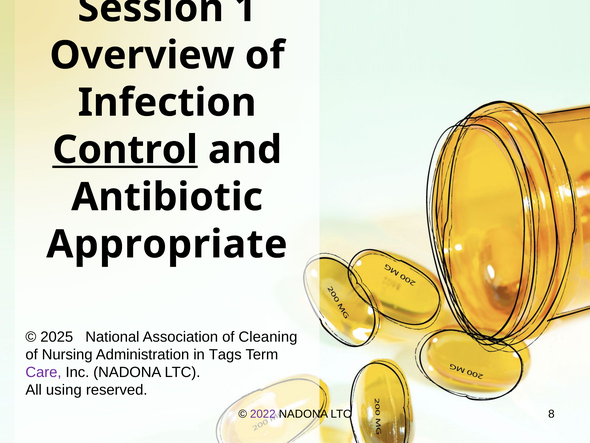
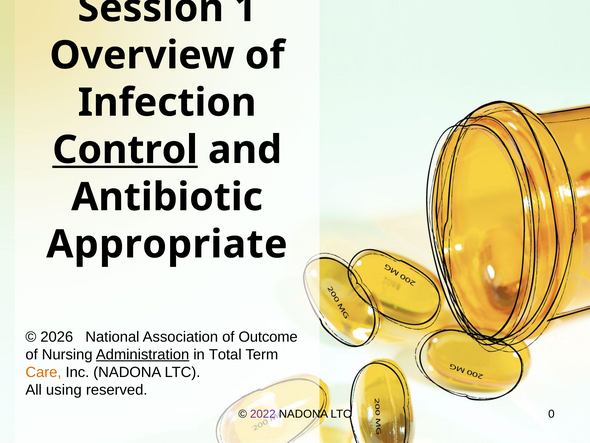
2025: 2025 -> 2026 (57, 336)
Cleaning: Cleaning -> Outcome (268, 336)
Administration underline: none -> present (143, 354)
Tags: Tags -> Total (225, 354)
Care colour: purple -> orange (43, 372)
8: 8 -> 0 (551, 414)
